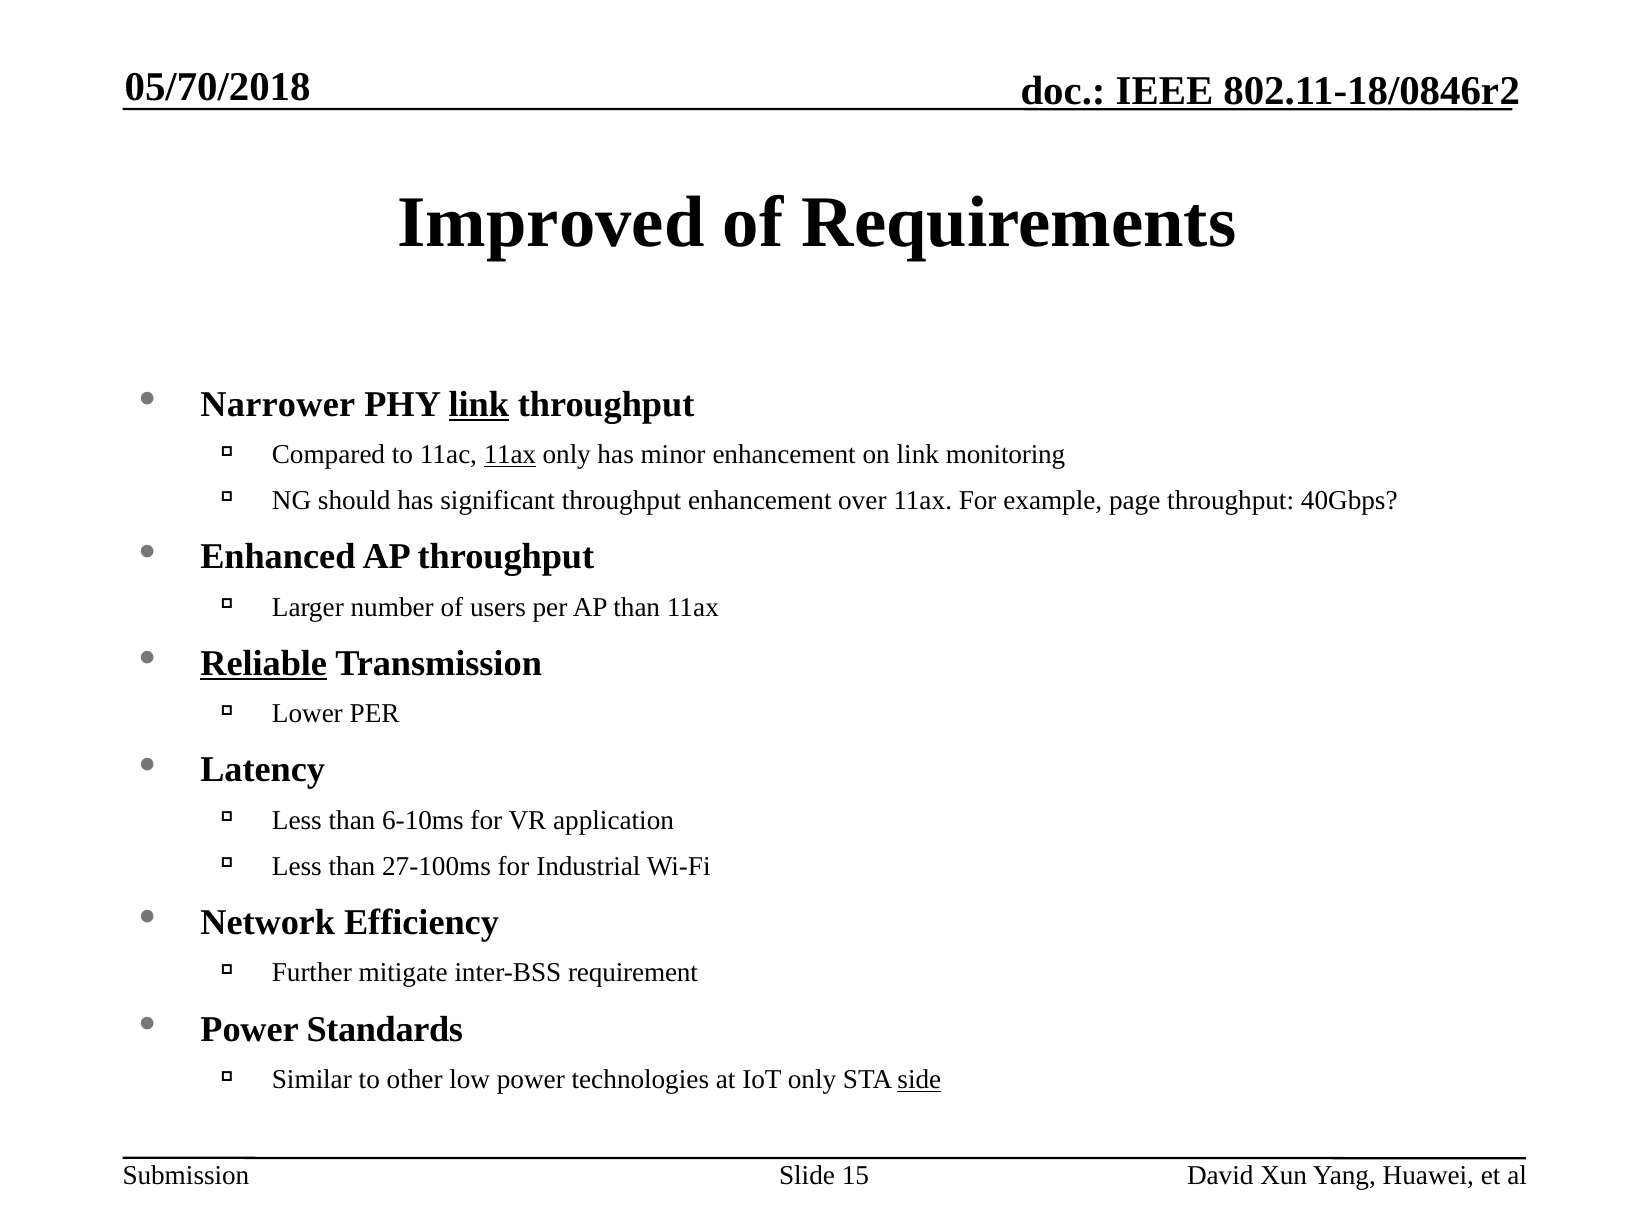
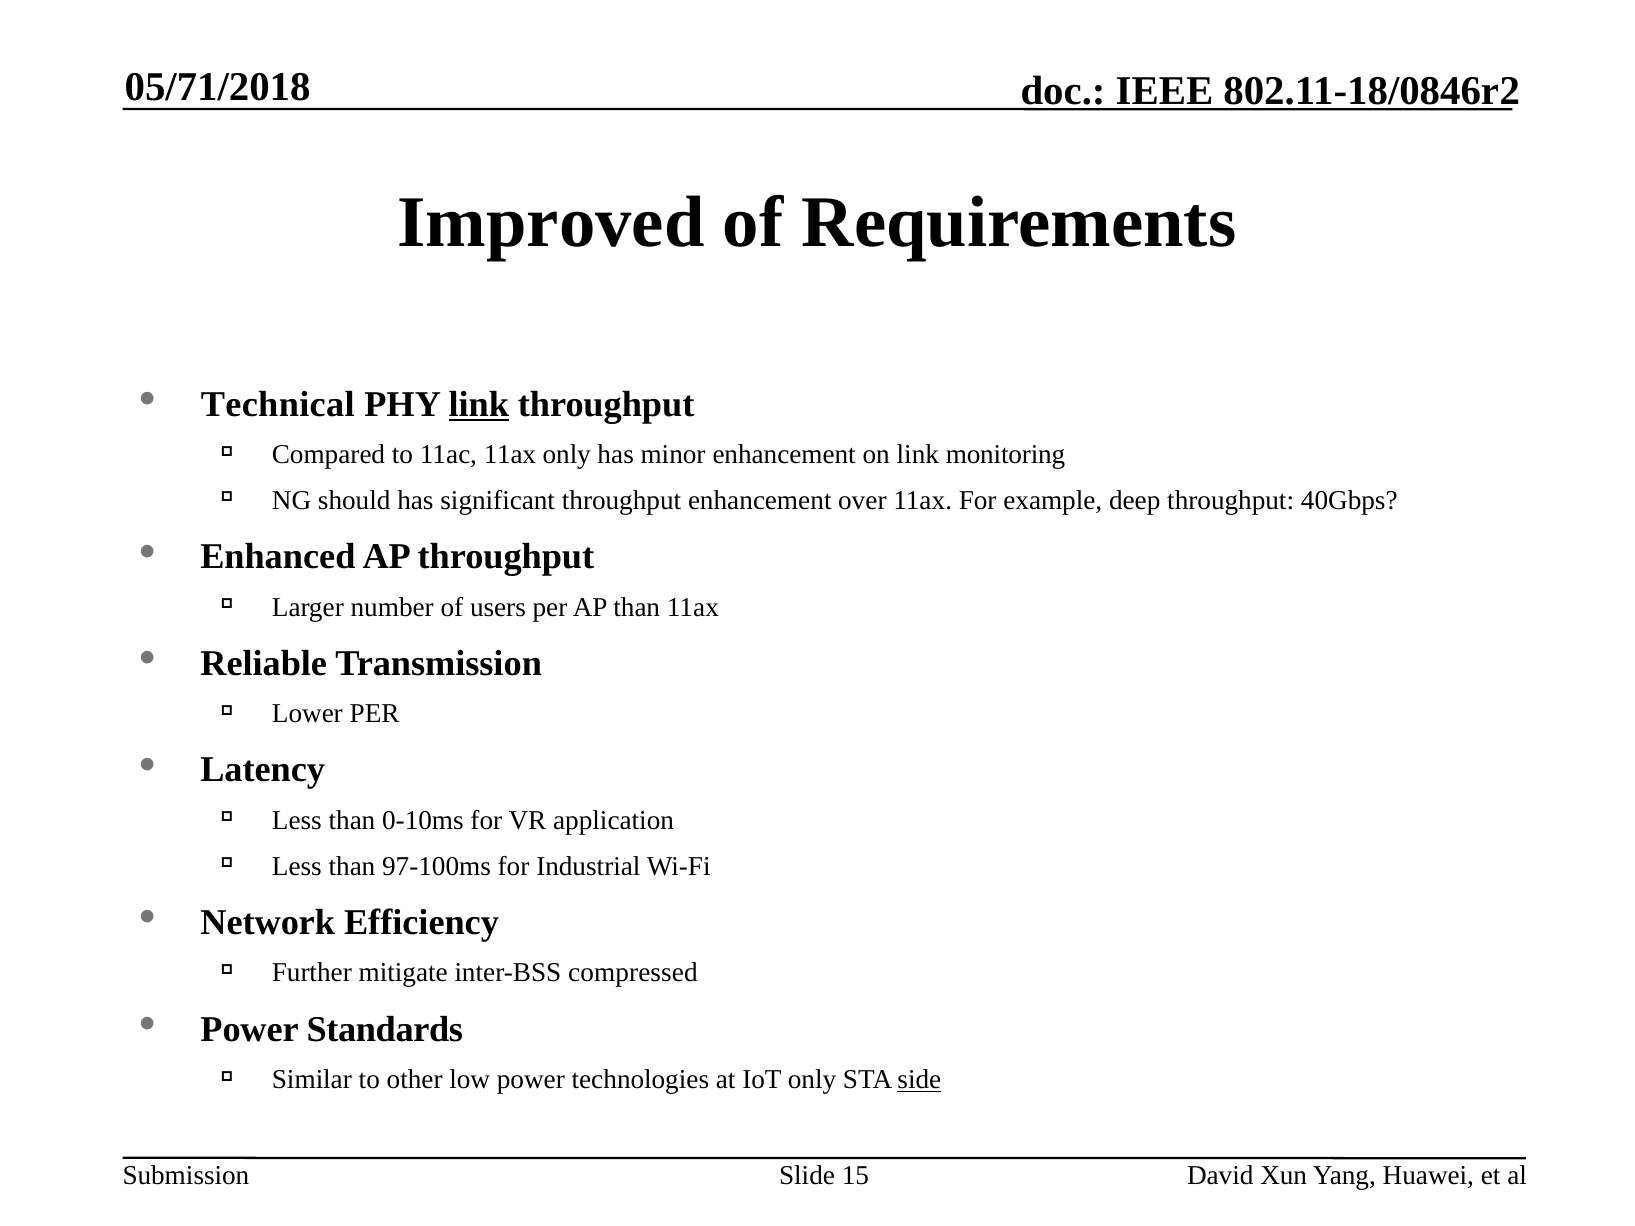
05/70/2018: 05/70/2018 -> 05/71/2018 (218, 87)
Narrower: Narrower -> Technical (278, 404)
11ax underline: present -> none (510, 455)
page: page -> deep (1135, 501)
Reliable underline: present -> none (264, 663)
6-10ms: 6-10ms -> 0-10ms (423, 821)
27-100ms: 27-100ms -> 97-100ms (437, 866)
requirement: requirement -> compressed (633, 973)
